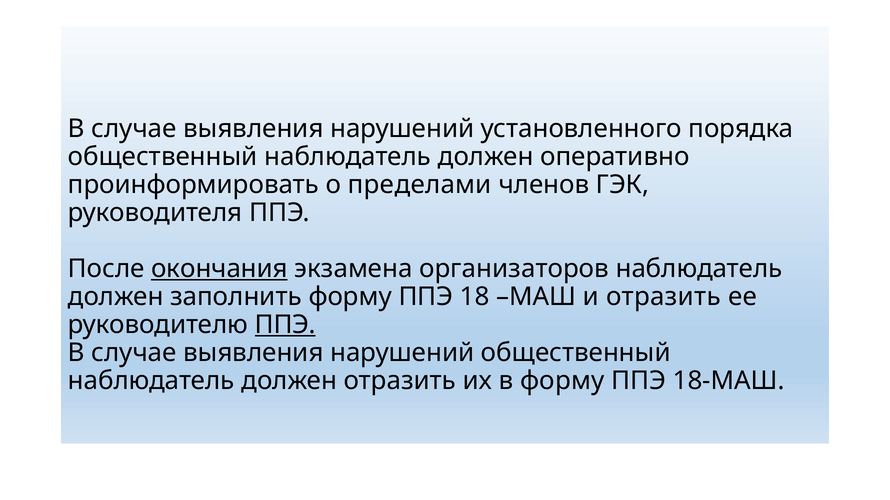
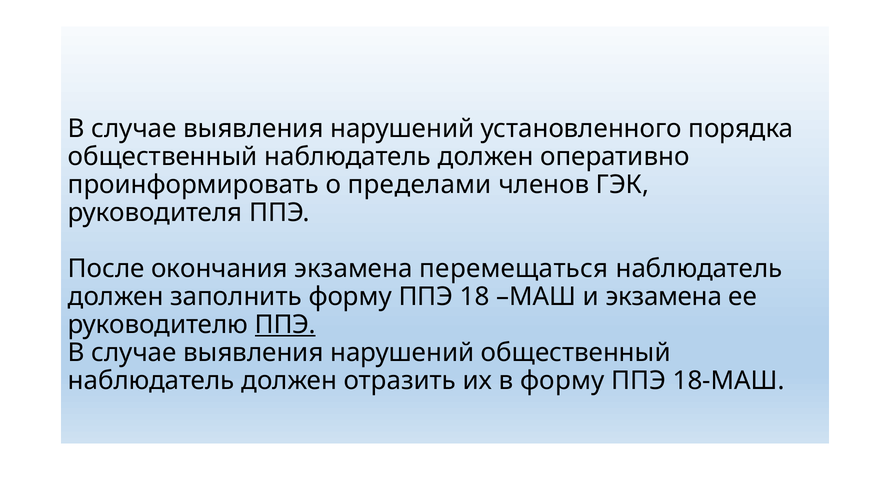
окончания underline: present -> none (219, 269)
организаторов: организаторов -> перемещаться (514, 269)
и отразить: отразить -> экзамена (664, 297)
